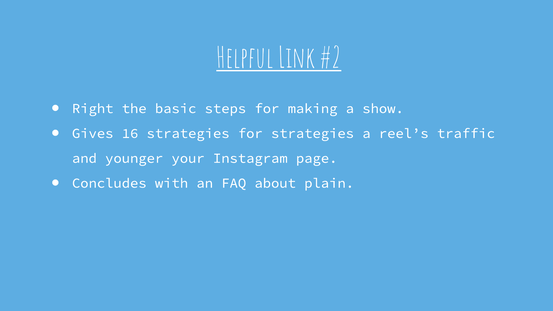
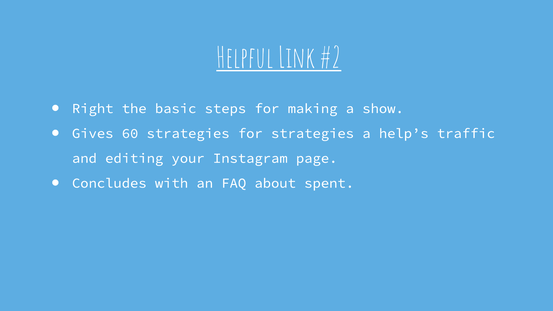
16: 16 -> 60 (130, 133)
reel’s: reel’s -> help’s (404, 133)
younger: younger -> editing (134, 158)
plain: plain -> spent (329, 183)
